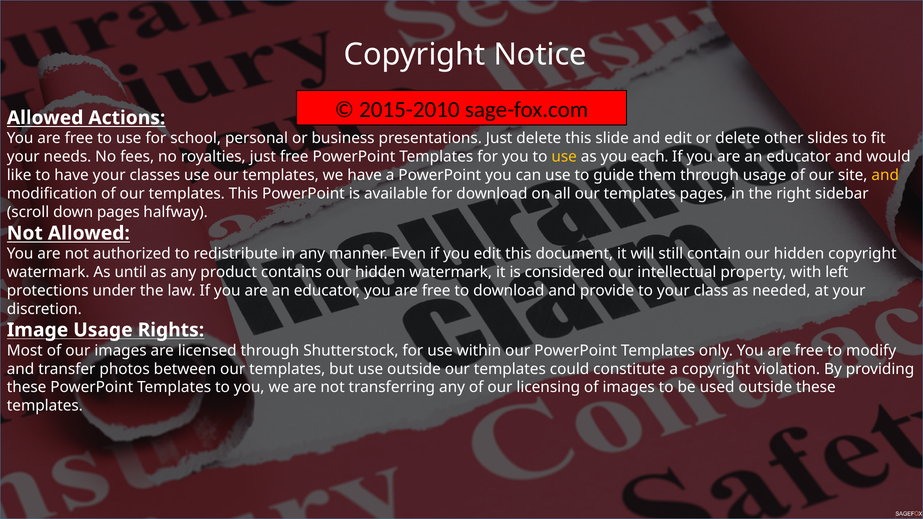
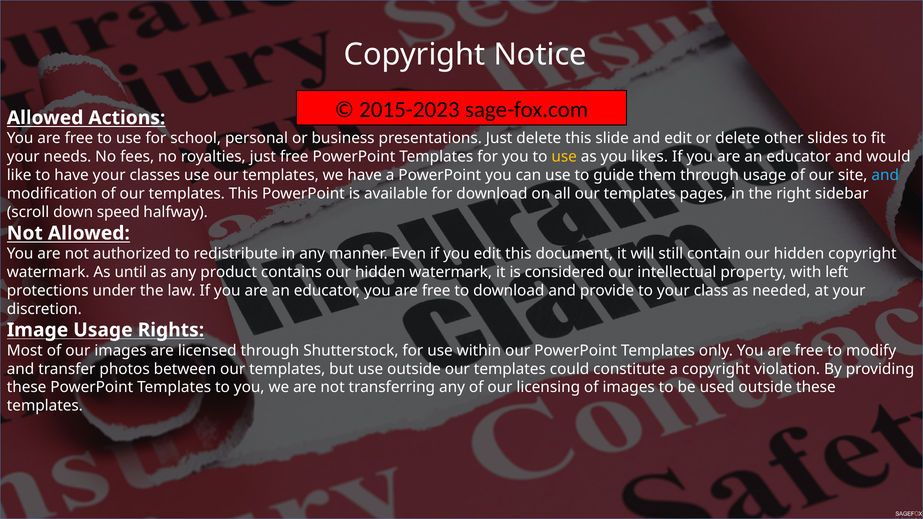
2015-2010: 2015-2010 -> 2015-2023 (409, 110)
each: each -> likes (650, 157)
and colour: yellow -> light blue (885, 175)
down pages: pages -> speed (118, 212)
